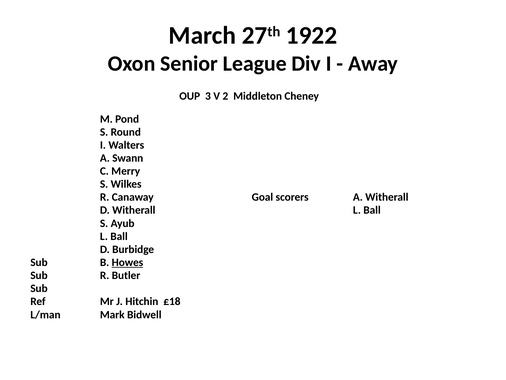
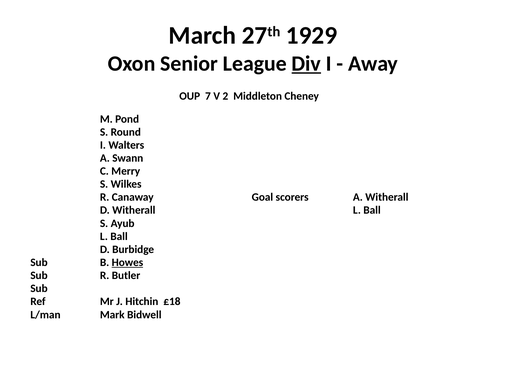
1922: 1922 -> 1929 (312, 36)
Div underline: none -> present (306, 64)
3: 3 -> 7 (208, 96)
